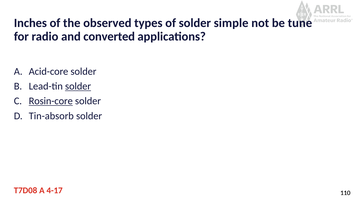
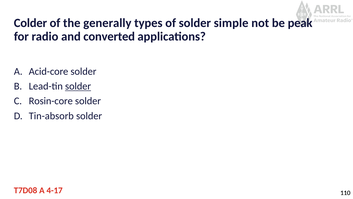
Inches: Inches -> Colder (30, 23)
observed: observed -> generally (107, 23)
tune: tune -> peak (300, 23)
Rosin-core underline: present -> none (51, 101)
